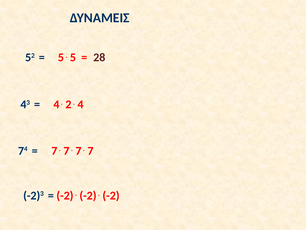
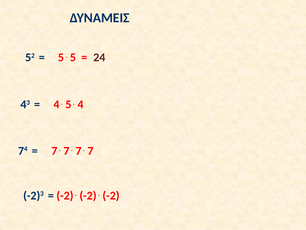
28: 28 -> 24 (99, 57)
2: 2 -> 5 (68, 104)
